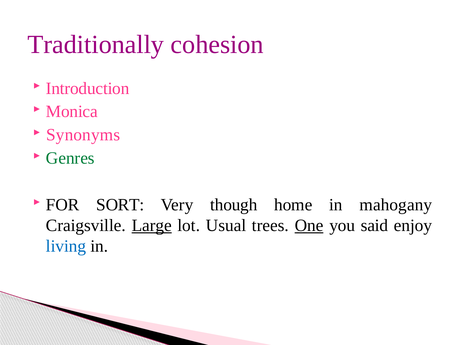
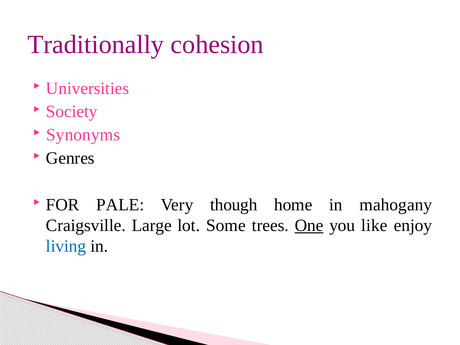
Introduction: Introduction -> Universities (88, 88)
Monica: Monica -> Society (72, 112)
Genres colour: green -> black (70, 158)
SORT: SORT -> PALE (120, 205)
Large underline: present -> none (152, 225)
Usual: Usual -> Some (226, 225)
said: said -> like (374, 225)
